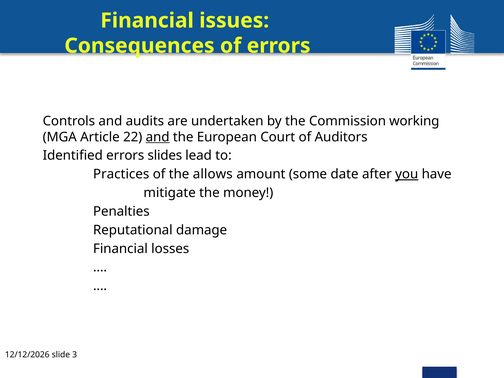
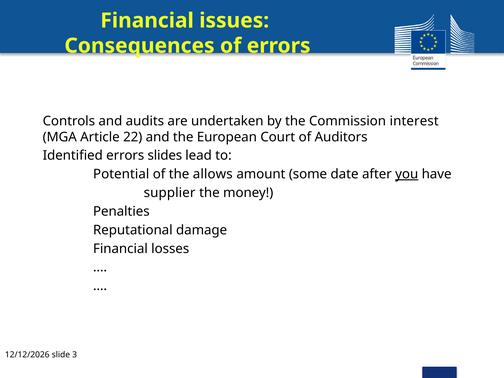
working: working -> interest (414, 121)
and underline: present -> none (158, 137)
Practices: Practices -> Potential (121, 174)
mitigate: mitigate -> supplier (170, 193)
